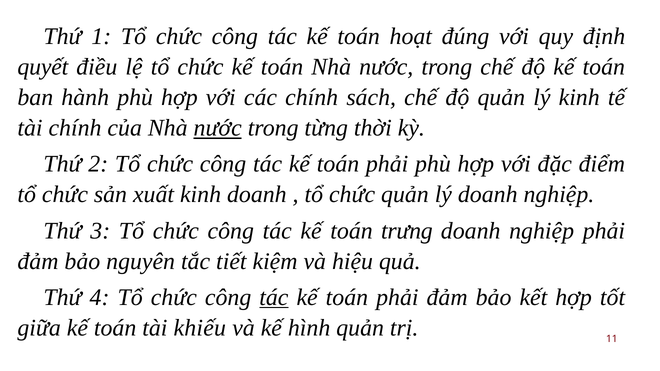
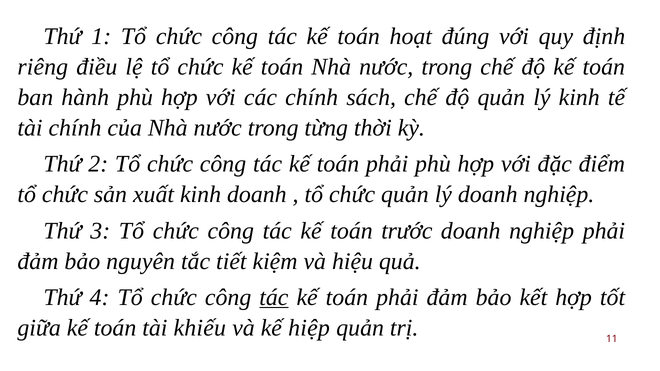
quyết: quyết -> riêng (43, 67)
nước underline: present -> none (218, 128)
trưng: trưng -> trước (407, 231)
hình: hình -> hiệp (309, 328)
